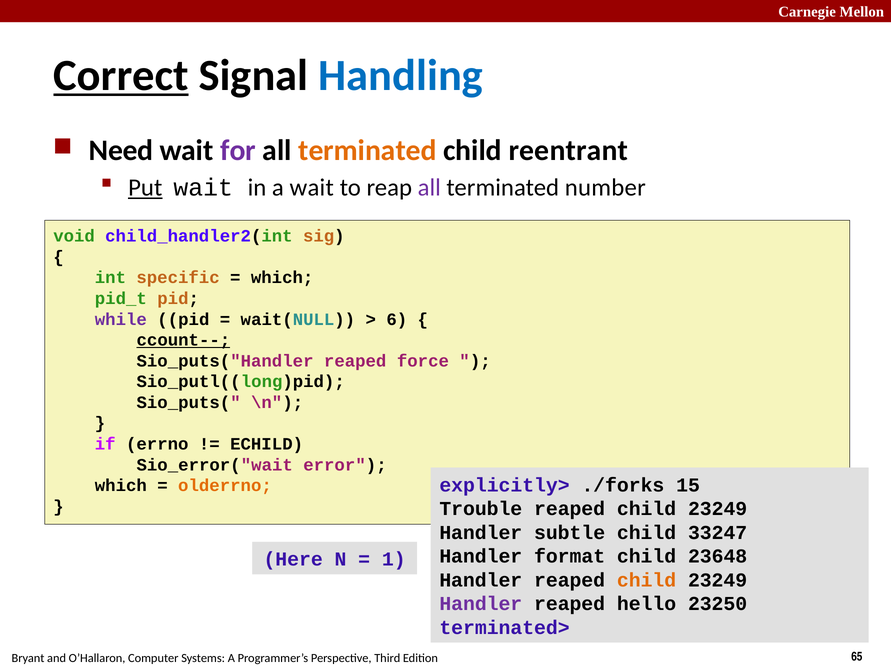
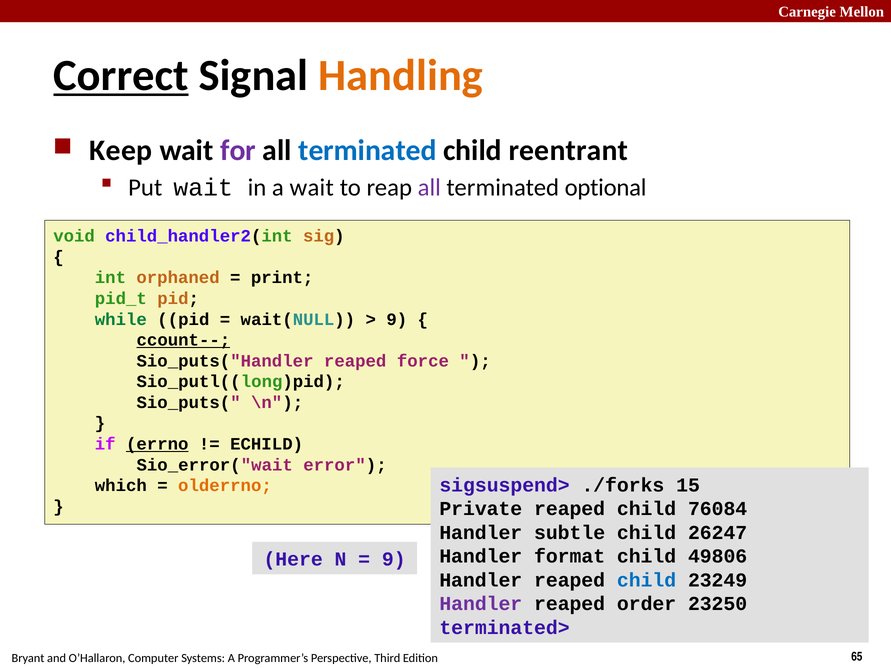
Handling colour: blue -> orange (401, 76)
Need: Need -> Keep (121, 151)
terminated colour: orange -> blue (367, 151)
Put underline: present -> none (145, 188)
number: number -> optional (606, 188)
specific: specific -> orphaned (178, 278)
which: which -> print (282, 278)
while colour: purple -> green (121, 319)
6: 6 -> 9 (397, 319)
errno underline: none -> present (157, 444)
explicitly>: explicitly> -> sigsuspend> (505, 485)
Trouble: Trouble -> Private (481, 509)
23249: 23249 -> 76084 (718, 509)
33247: 33247 -> 26247 (718, 533)
23648: 23648 -> 49806 (718, 557)
1: 1 -> 9 (394, 560)
child colour: orange -> blue (647, 580)
hello: hello -> order (647, 604)
